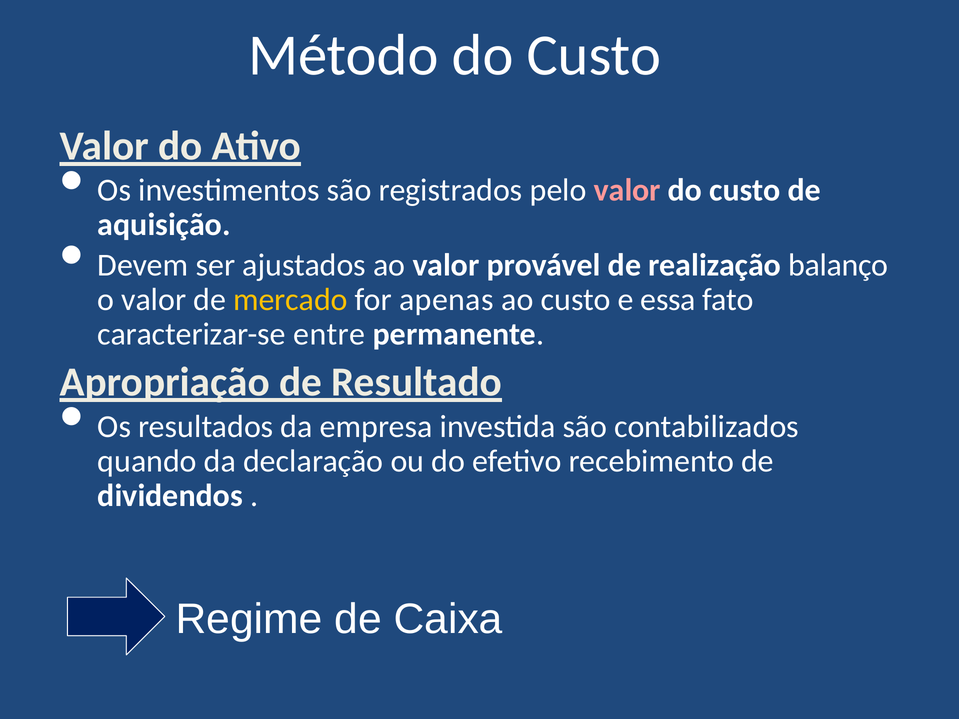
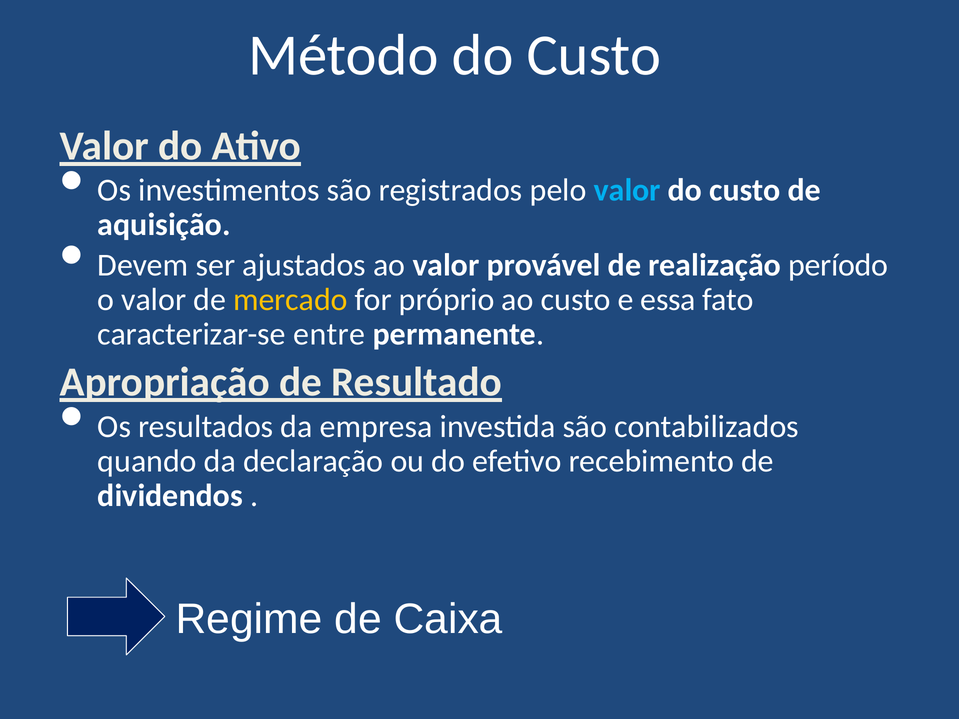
valor colour: pink -> light blue (627, 190)
balanço: balanço -> período (838, 265)
apenas: apenas -> próprio (447, 300)
